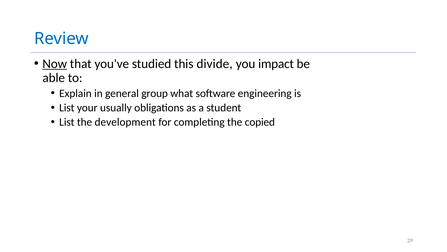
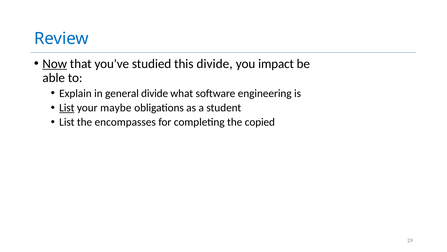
general group: group -> divide (155, 93)
List underline: none -> present (67, 108)
usually: usually -> maybe (116, 108)
development: development -> encompasses (125, 122)
